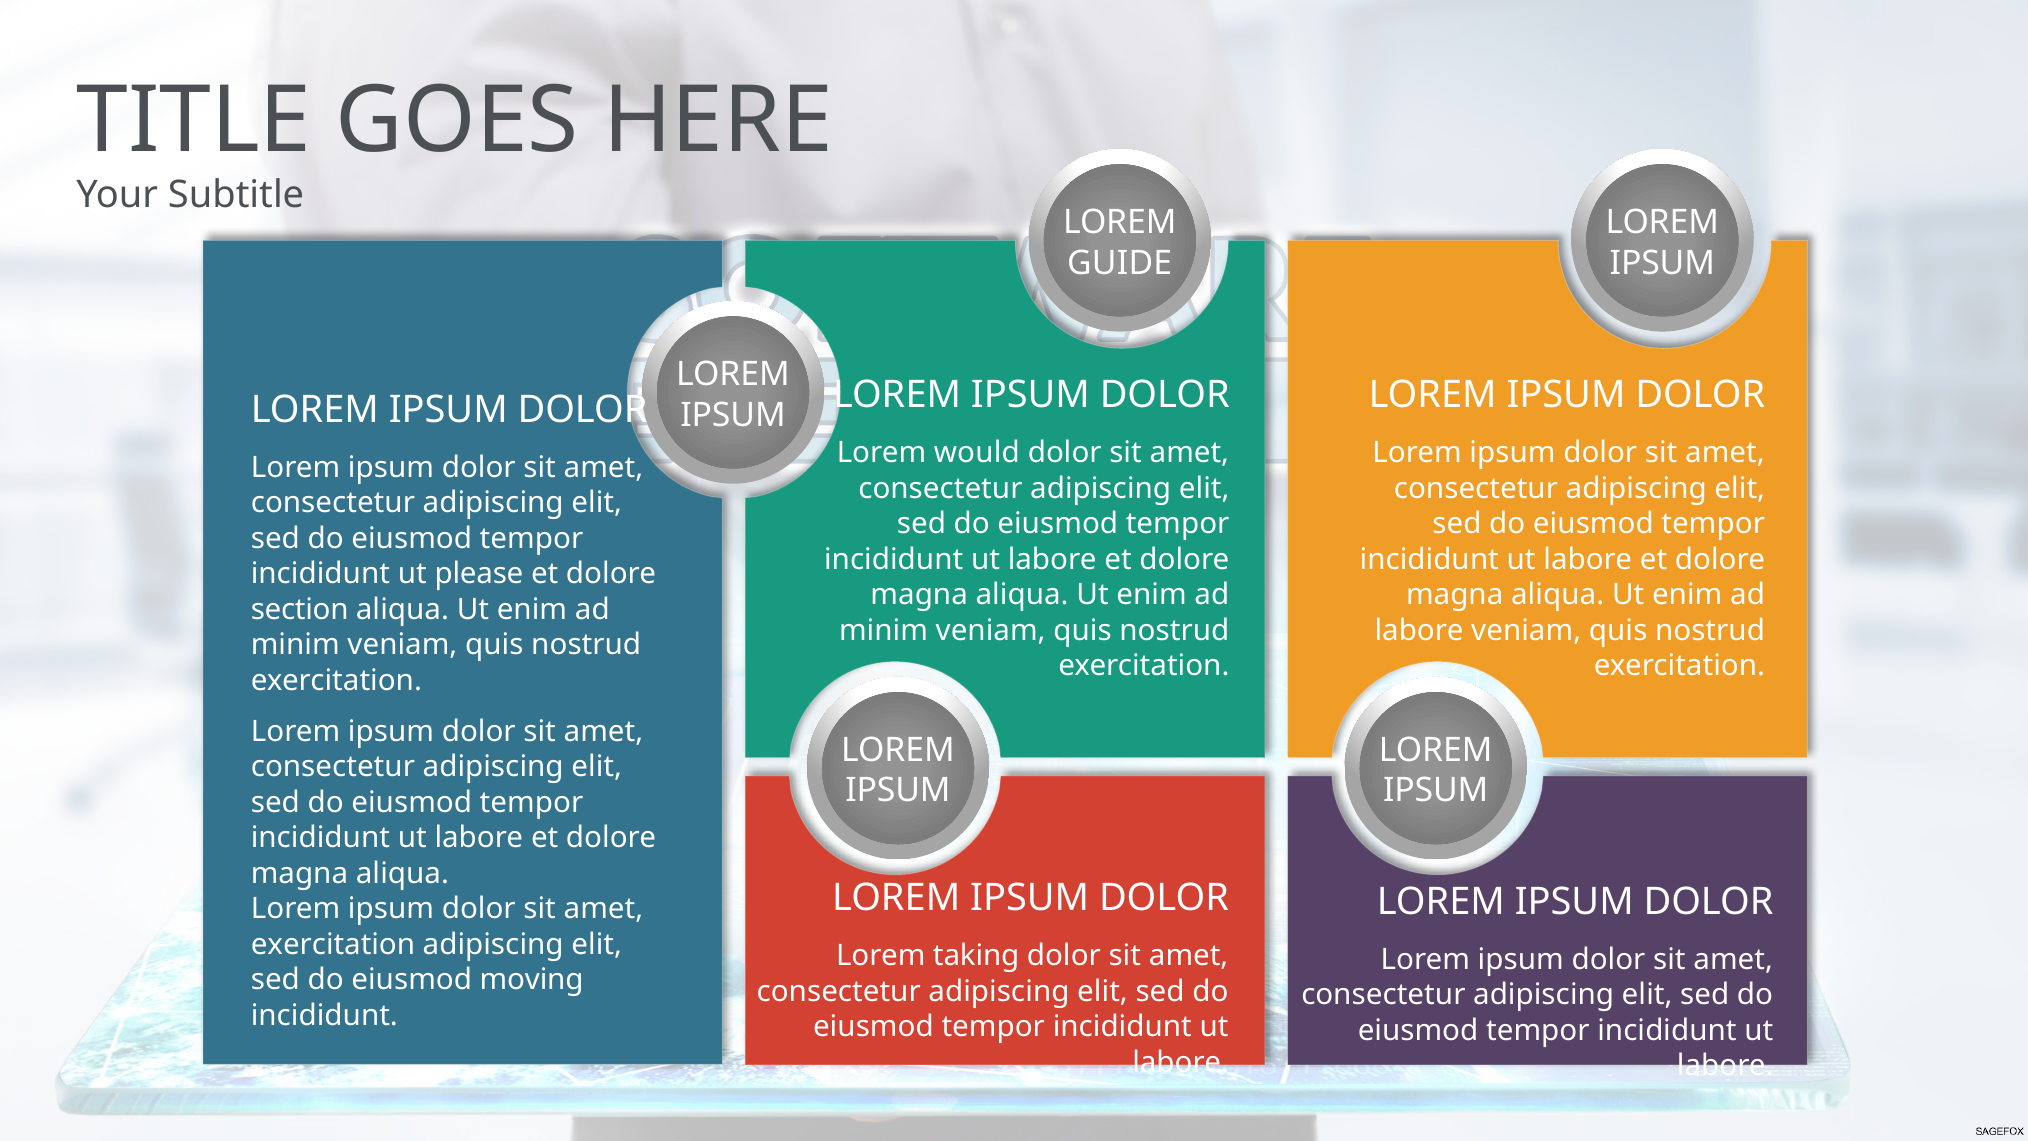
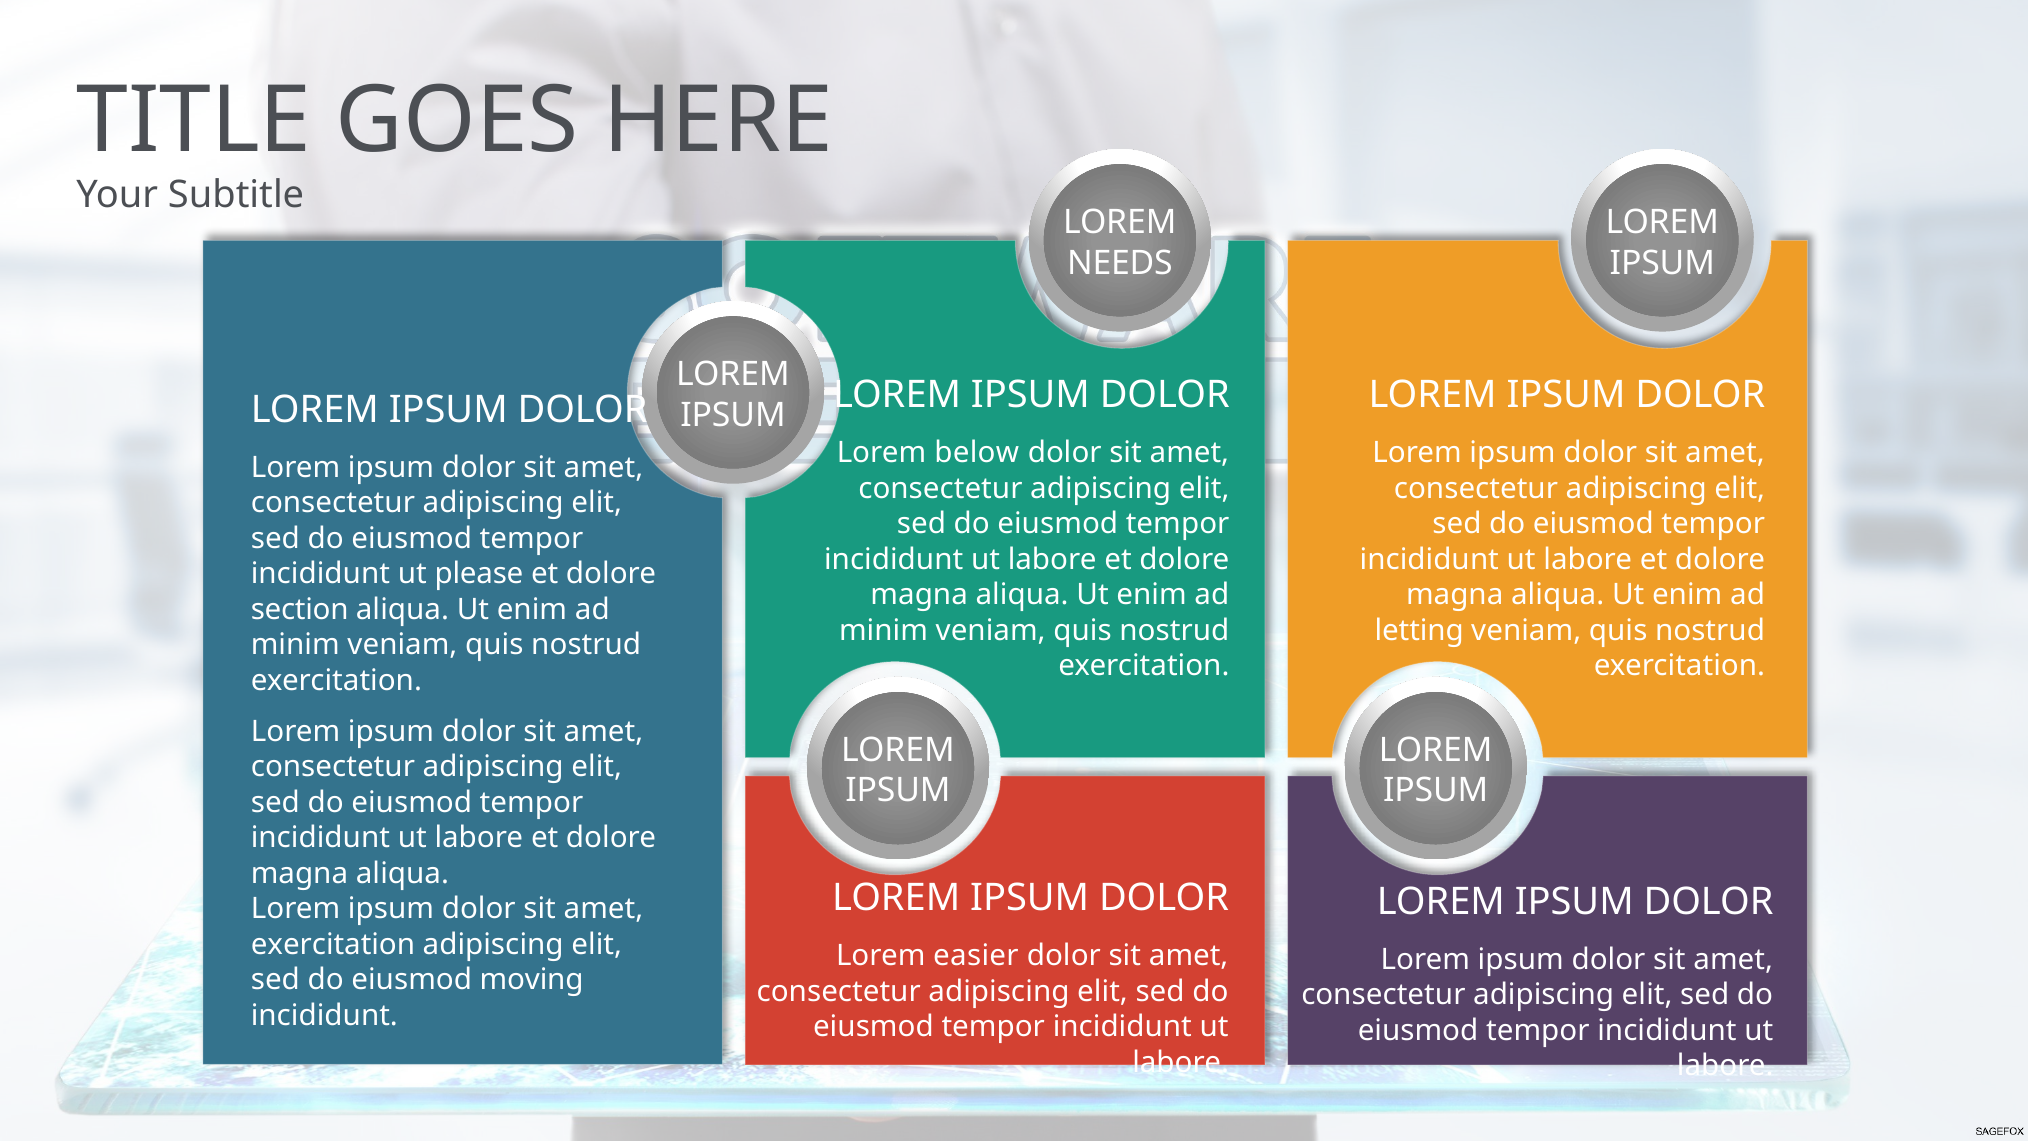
GUIDE: GUIDE -> NEEDS (1120, 263)
would: would -> below (977, 453)
labore: labore -> letting (1419, 630)
taking: taking -> easier (976, 956)
